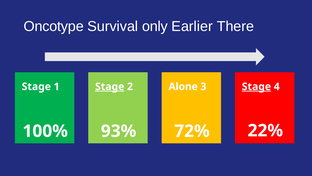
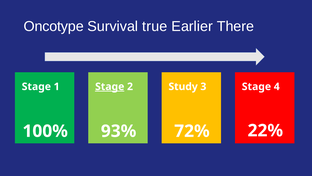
only: only -> true (155, 26)
Alone: Alone -> Study (183, 86)
Stage underline: present -> none (256, 86)
